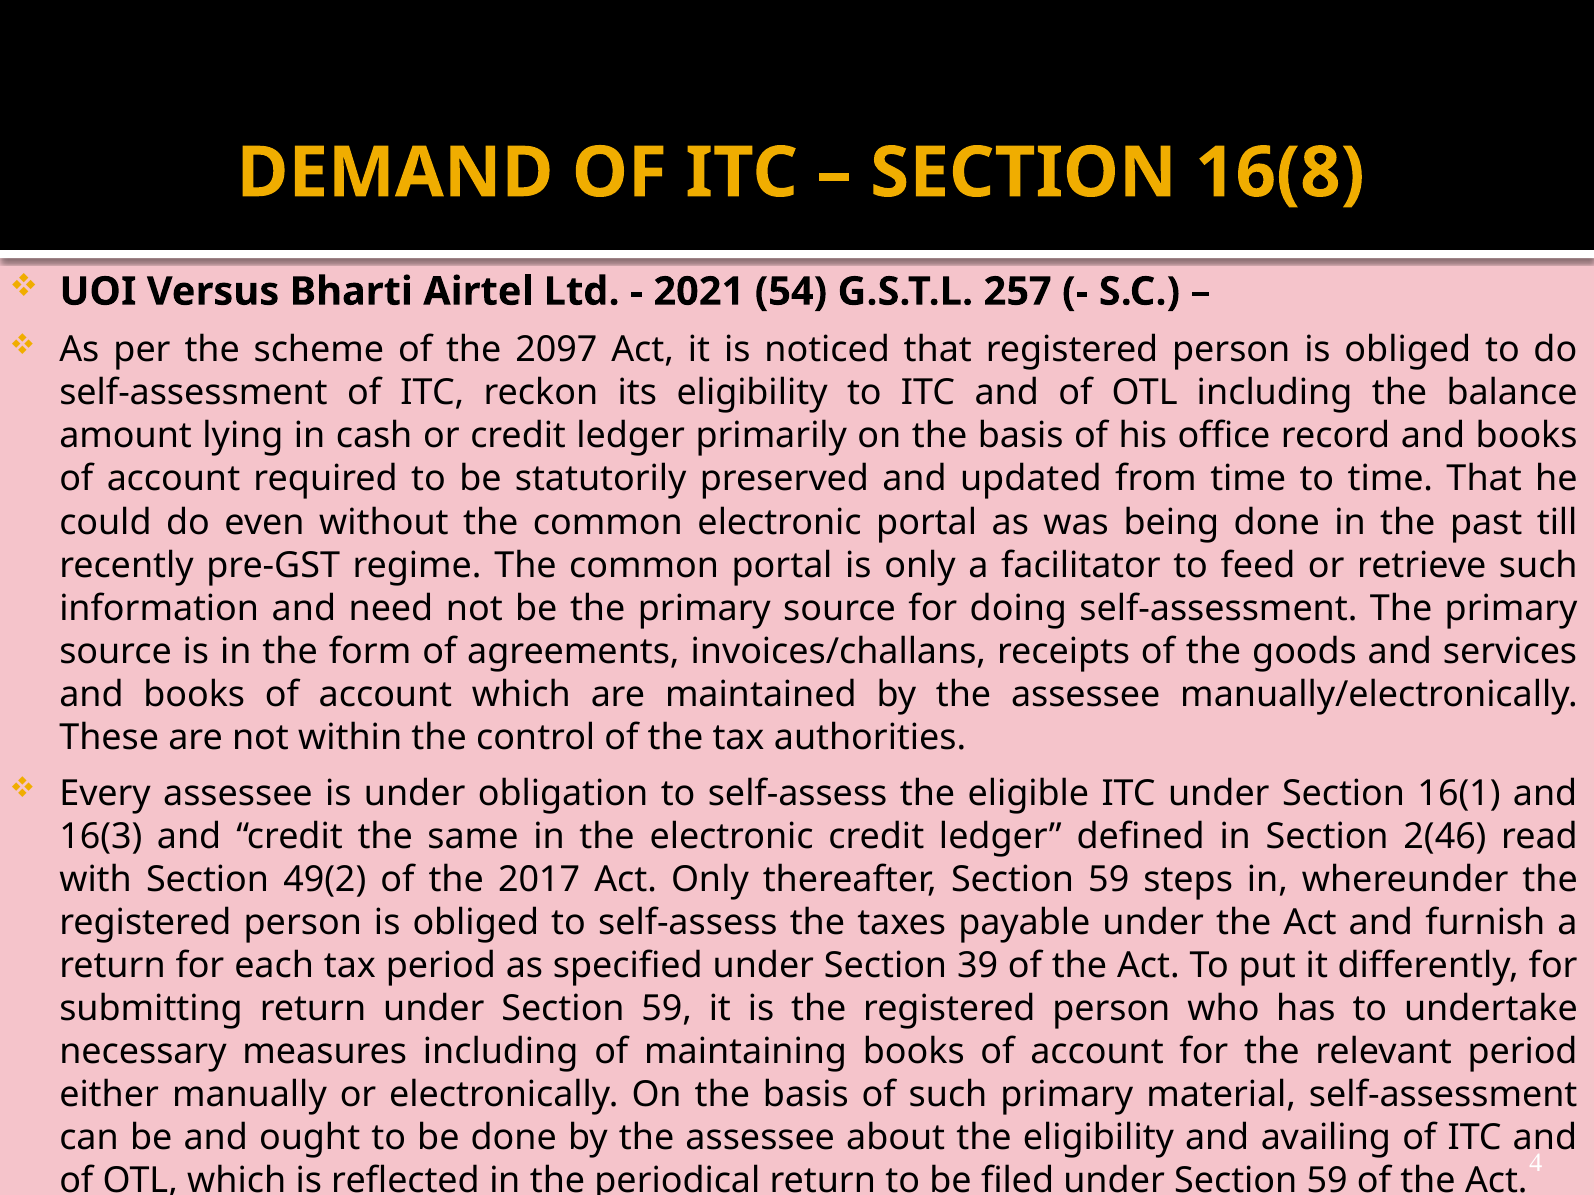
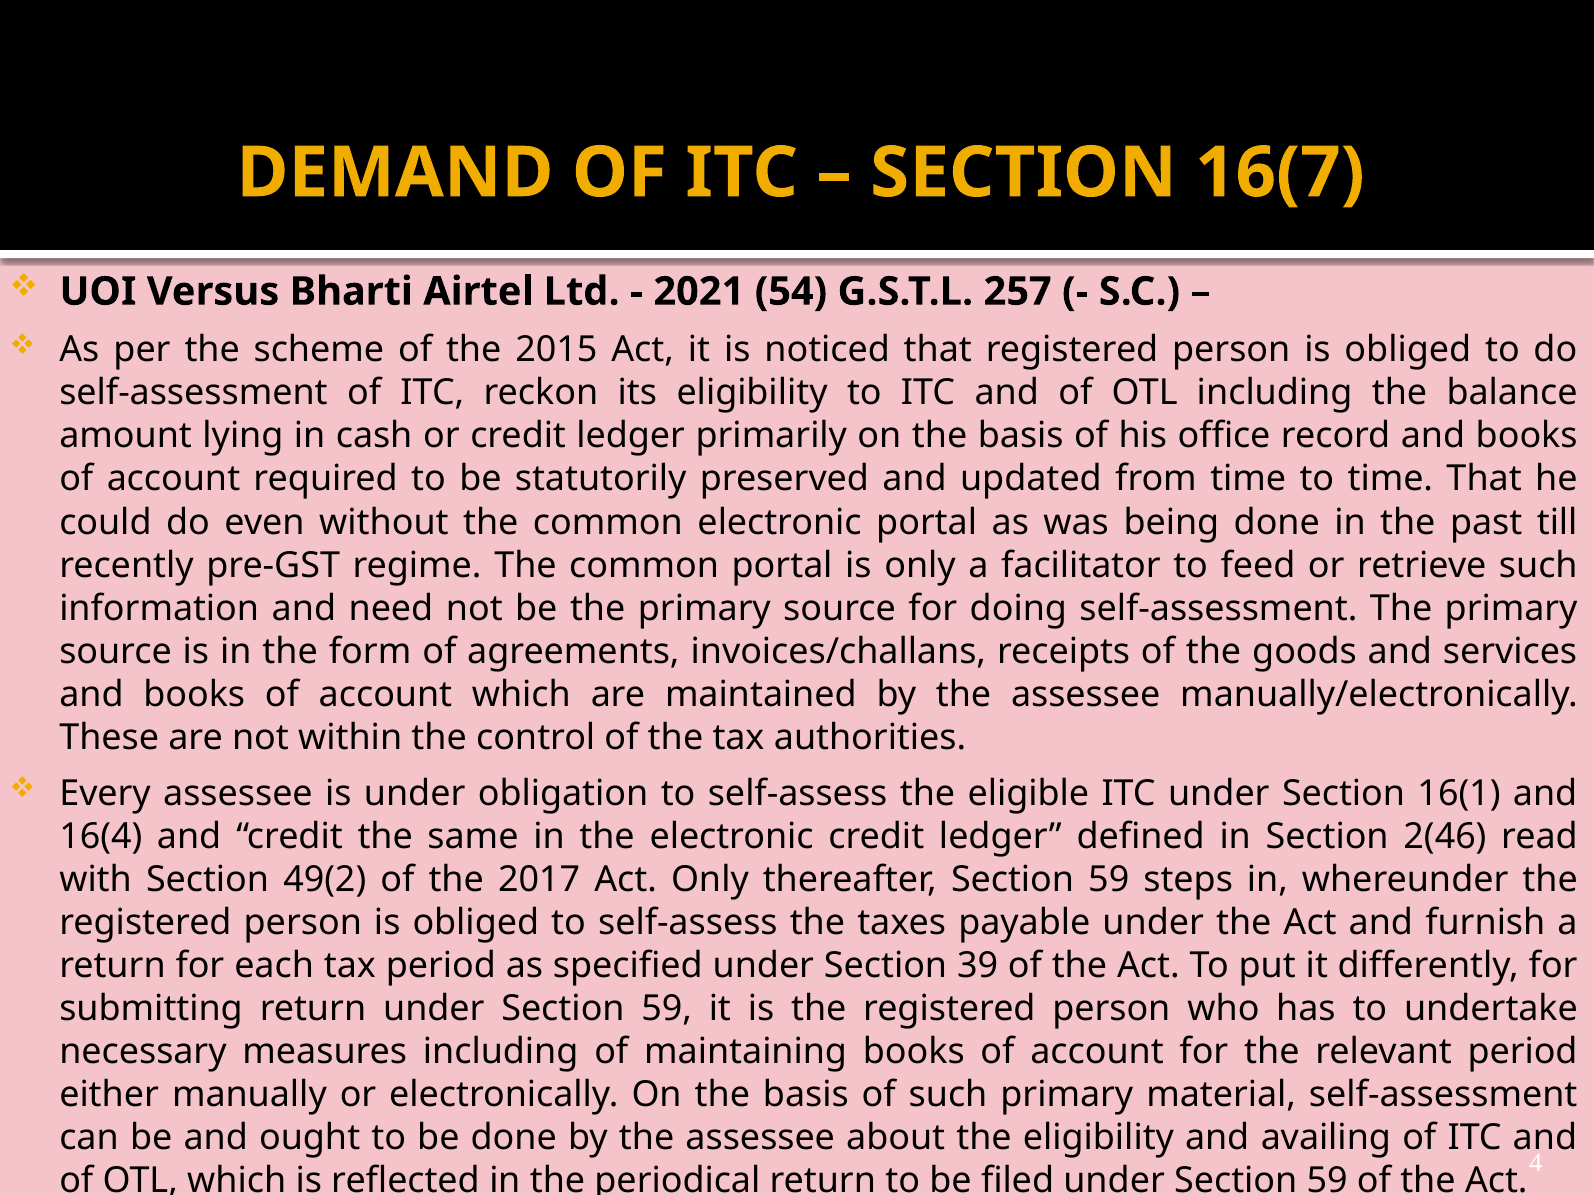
16(8: 16(8 -> 16(7 (1280, 173)
2097: 2097 -> 2015 (556, 350)
16(3: 16(3 -> 16(4 (101, 837)
